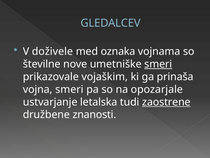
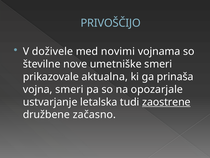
GLEDALCEV: GLEDALCEV -> PRIVOŠČIJO (111, 23)
oznaka: oznaka -> novimi (118, 51)
smeri underline: present -> none (158, 64)
vojaškim: vojaškim -> aktualna (105, 77)
znanosti: znanosti -> začasno (94, 114)
